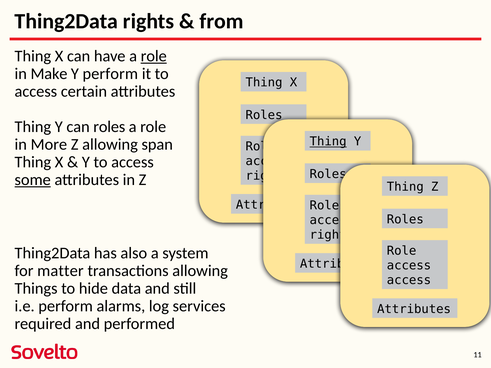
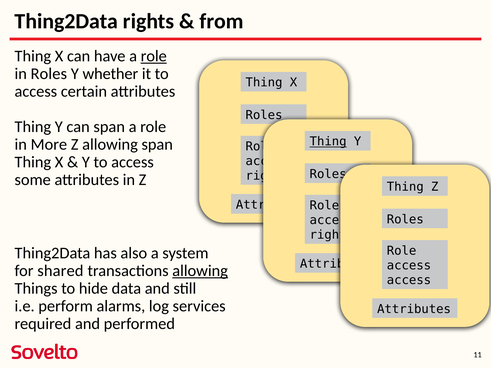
in Make: Make -> Roles (49, 74)
Y perform: perform -> whether (110, 74)
can roles: roles -> span (109, 127)
some underline: present -> none (33, 180)
matter: matter -> shared (60, 271)
allowing underline: none -> present (200, 271)
